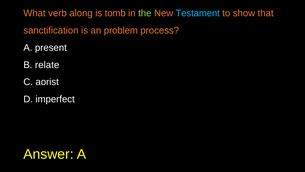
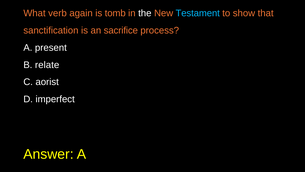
along: along -> again (81, 13)
the colour: light green -> white (145, 13)
problem: problem -> sacrifice (121, 30)
